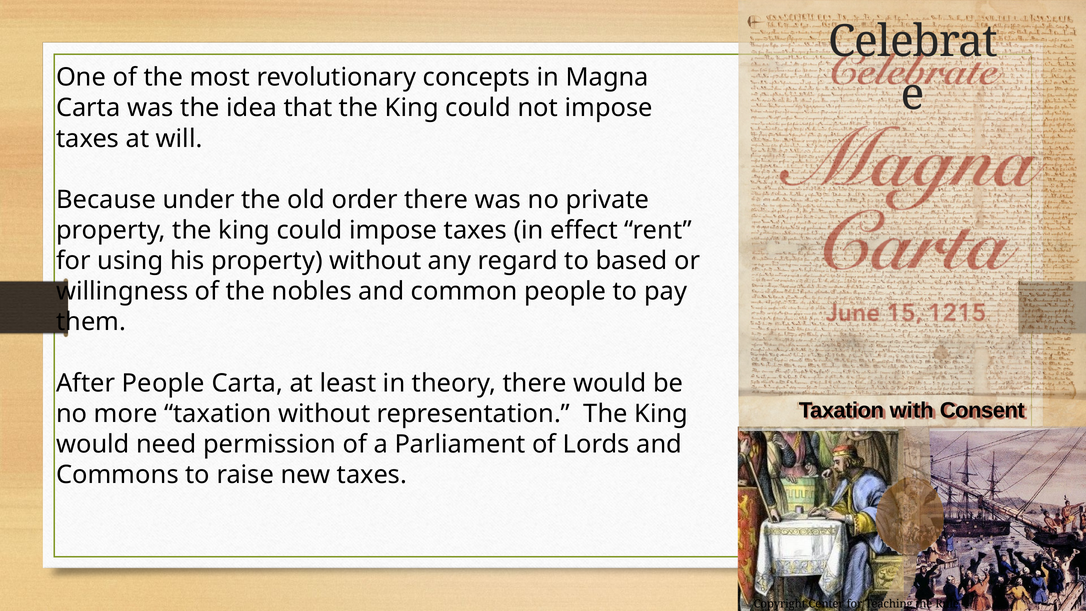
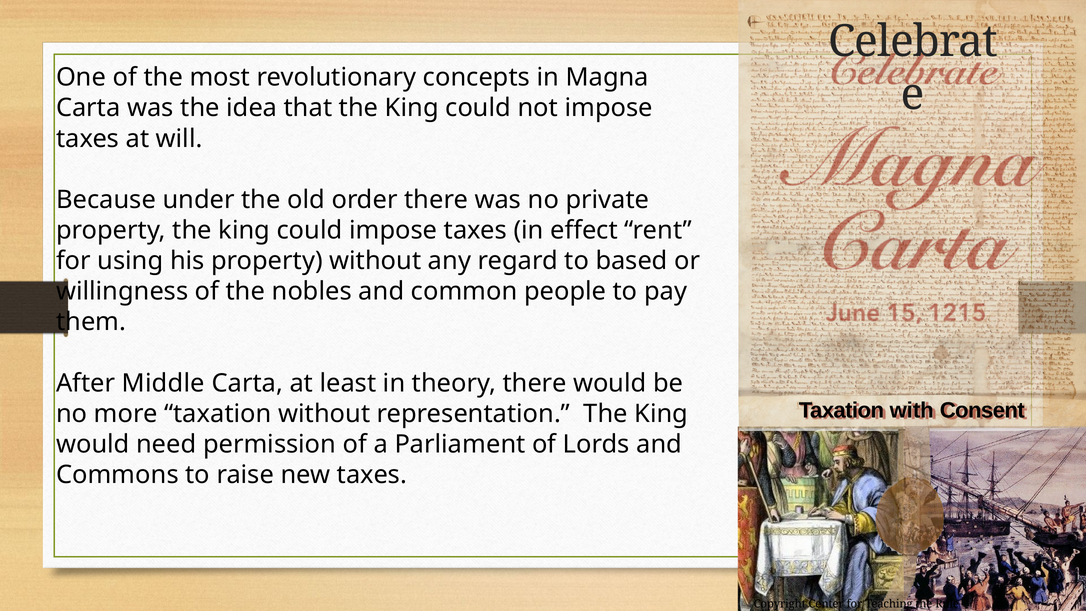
After People: People -> Middle (163, 383)
